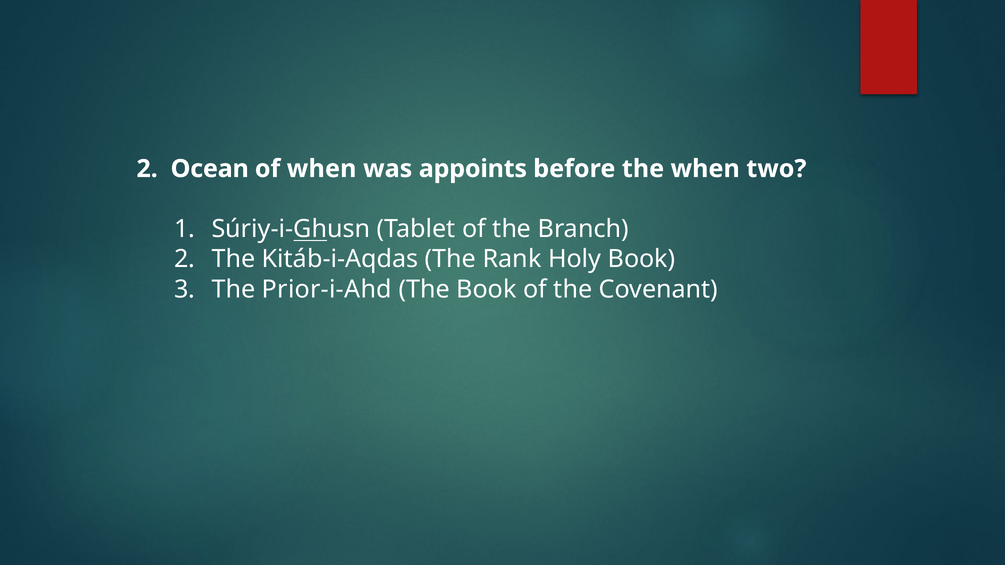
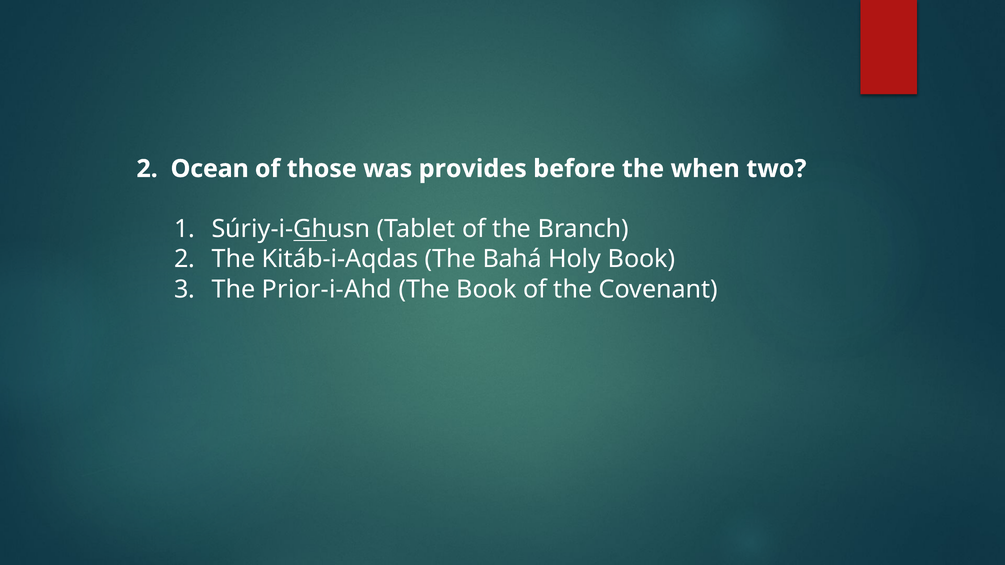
of when: when -> those (322, 169)
appoints: appoints -> provides (473, 169)
Rank: Rank -> Bahá (512, 259)
